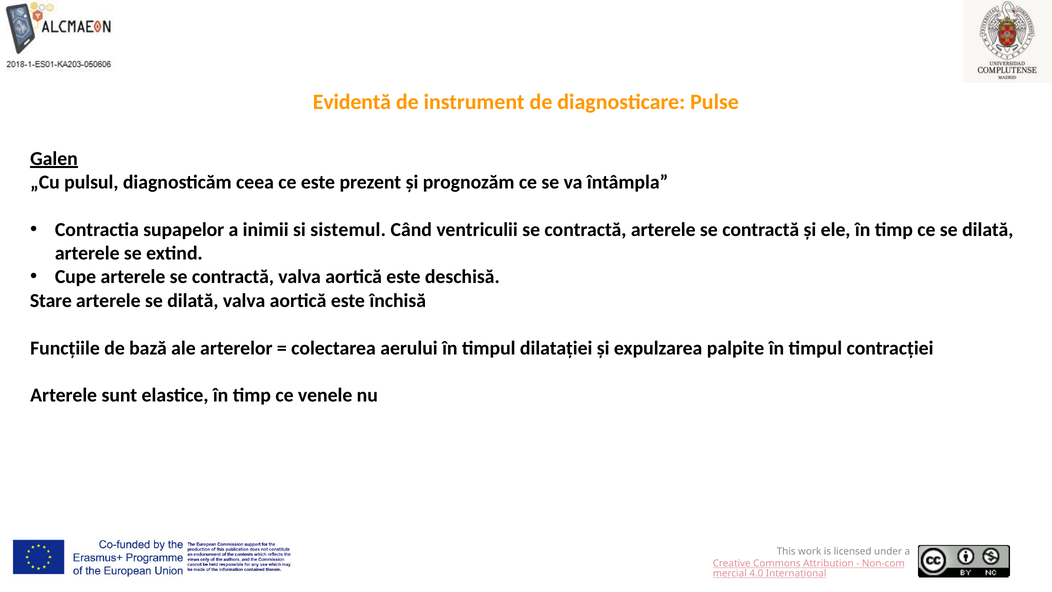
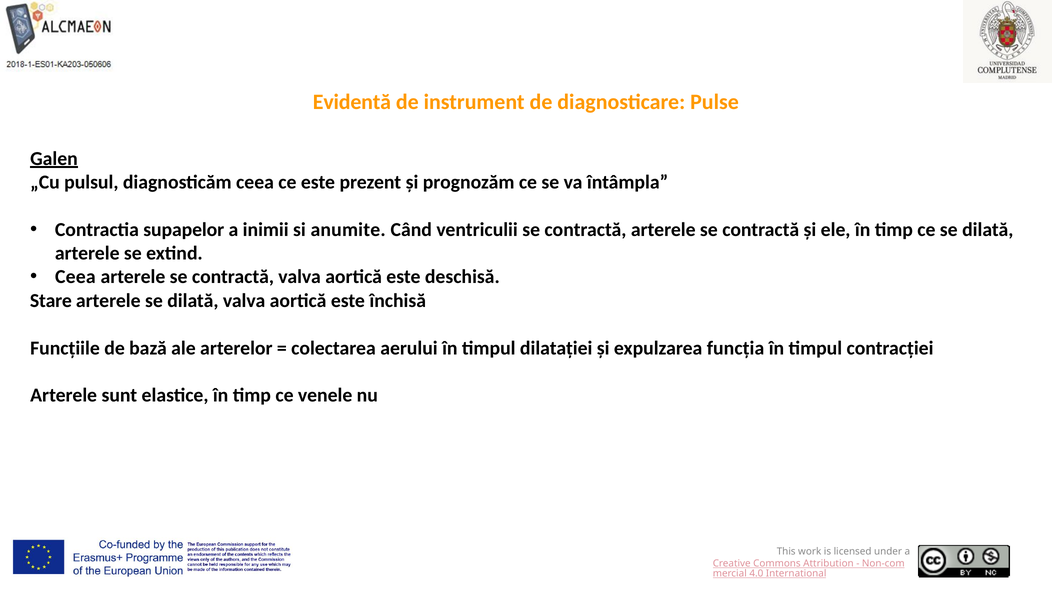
sistemul: sistemul -> anumite (348, 230)
Cupe: Cupe -> Ceea (75, 277)
palpite: palpite -> funcția (736, 348)
